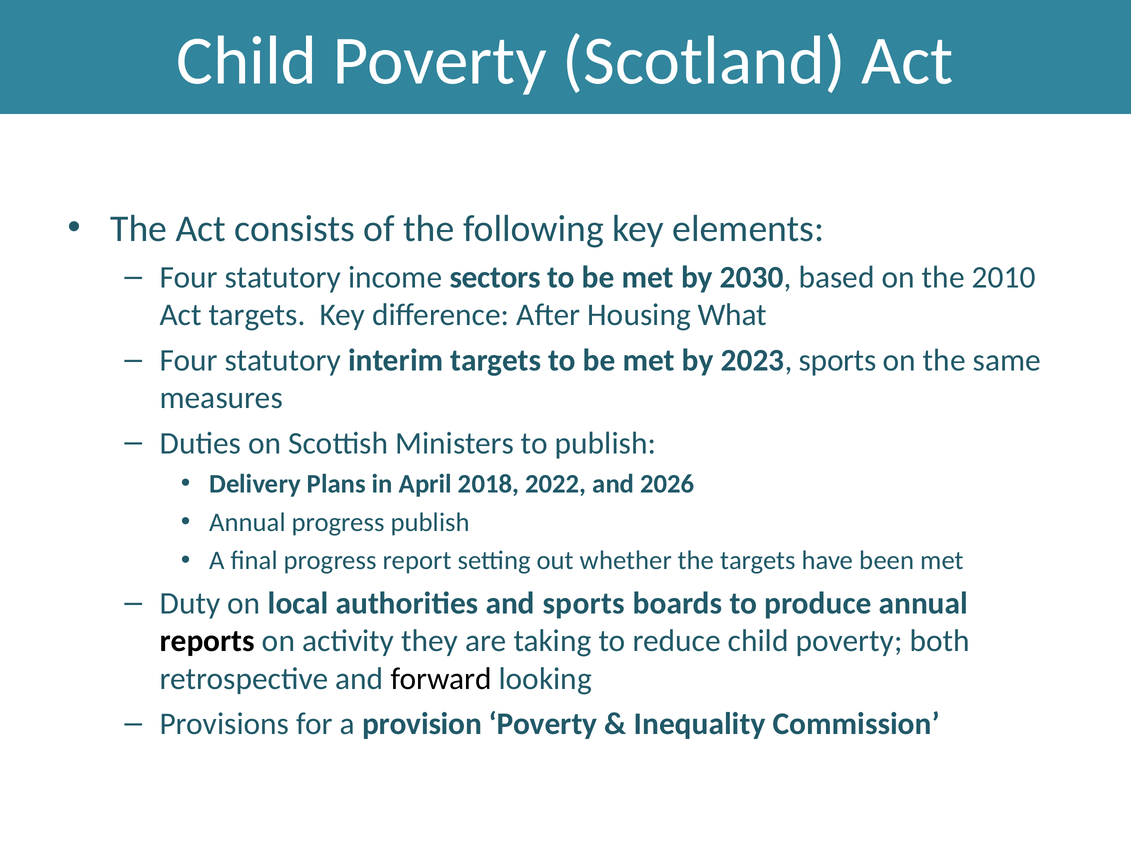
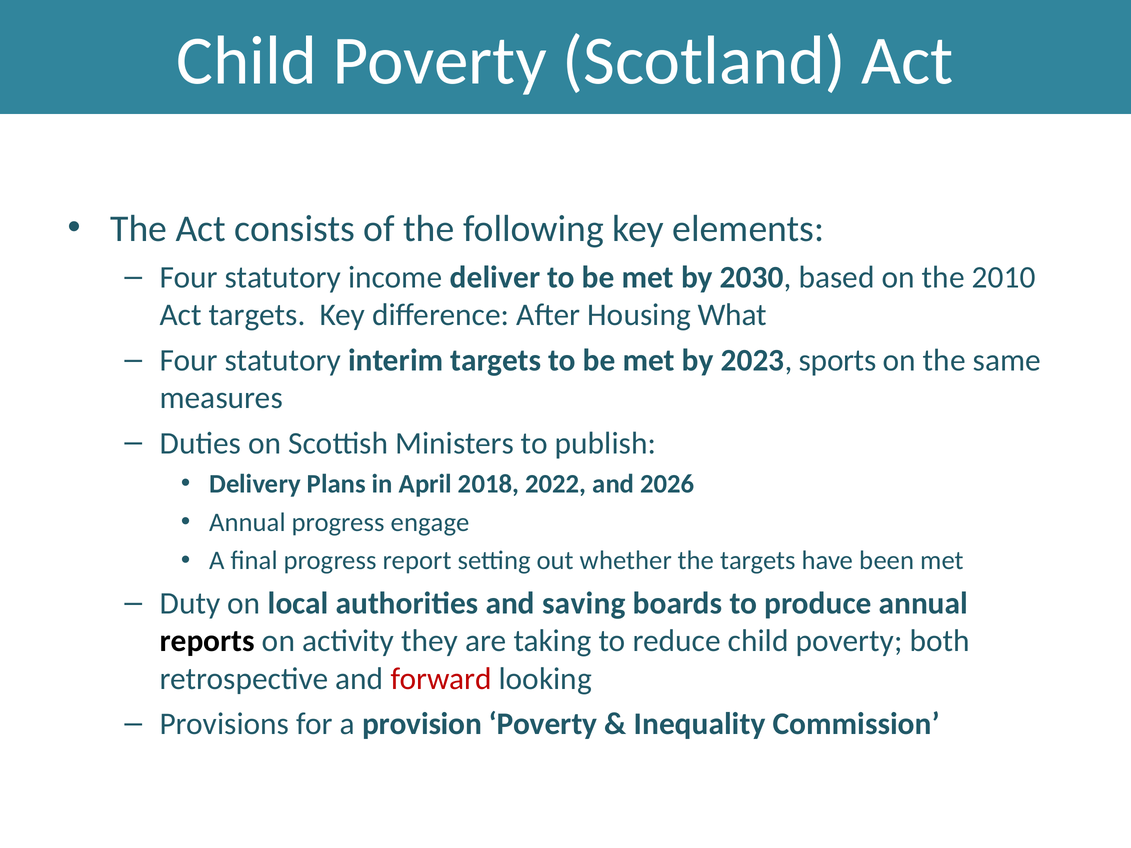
sectors: sectors -> deliver (495, 277)
progress publish: publish -> engage (430, 522)
and sports: sports -> saving (584, 604)
forward colour: black -> red (441, 679)
